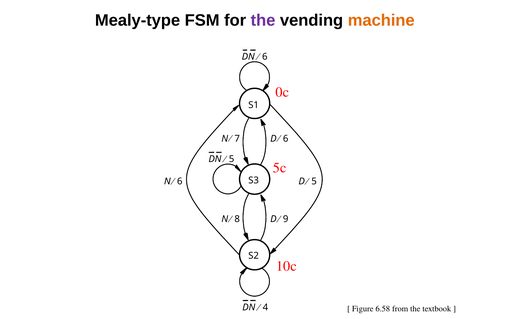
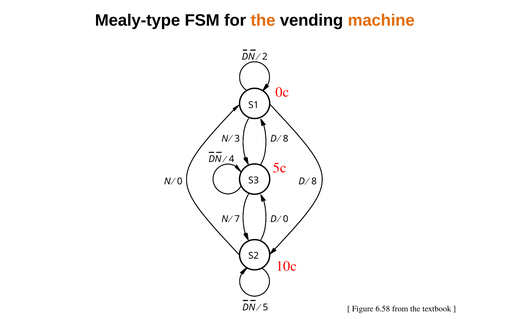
the colour: purple -> orange (263, 20)
DN 6: 6 -> 2 (265, 57)
7: 7 -> 3 (237, 138)
6: 6 -> 8 (286, 138)
DN 5: 5 -> 4 (232, 159)
N 6: 6 -> 0 (180, 181)
5: 5 -> 8 (314, 181)
8: 8 -> 7 (237, 219)
D 9: 9 -> 0 (286, 219)
4: 4 -> 5 (265, 307)
